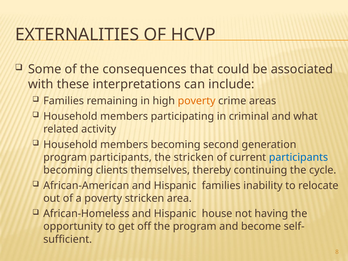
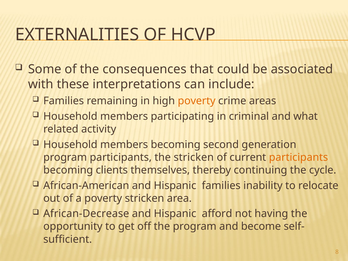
participants colour: blue -> orange (298, 157)
African-Homeless: African-Homeless -> African-Decrease (86, 214)
house: house -> afford (217, 214)
